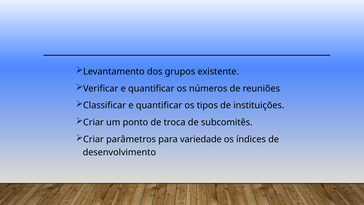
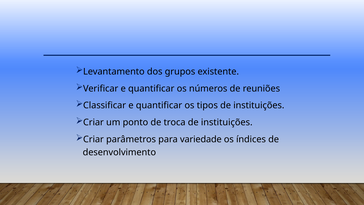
troca de subcomitês: subcomitês -> instituições (227, 122)
